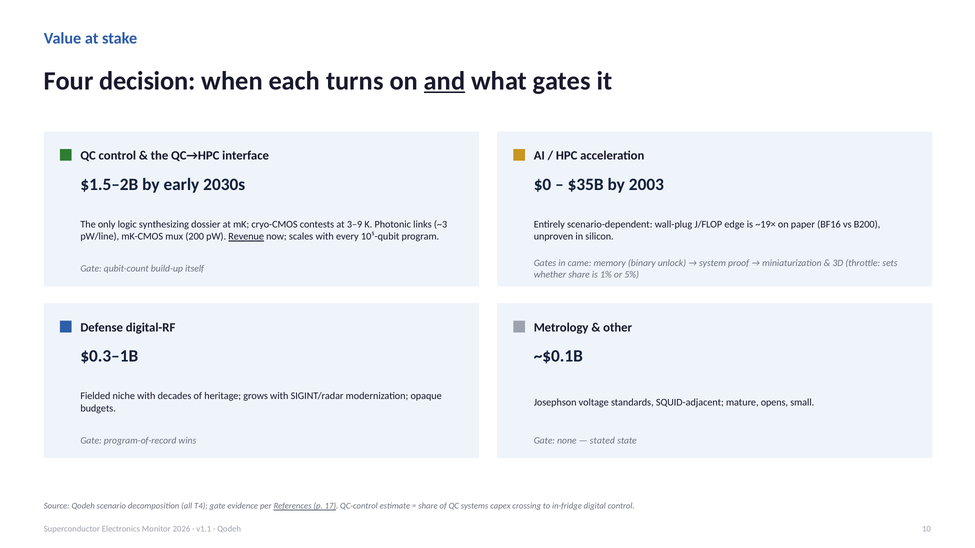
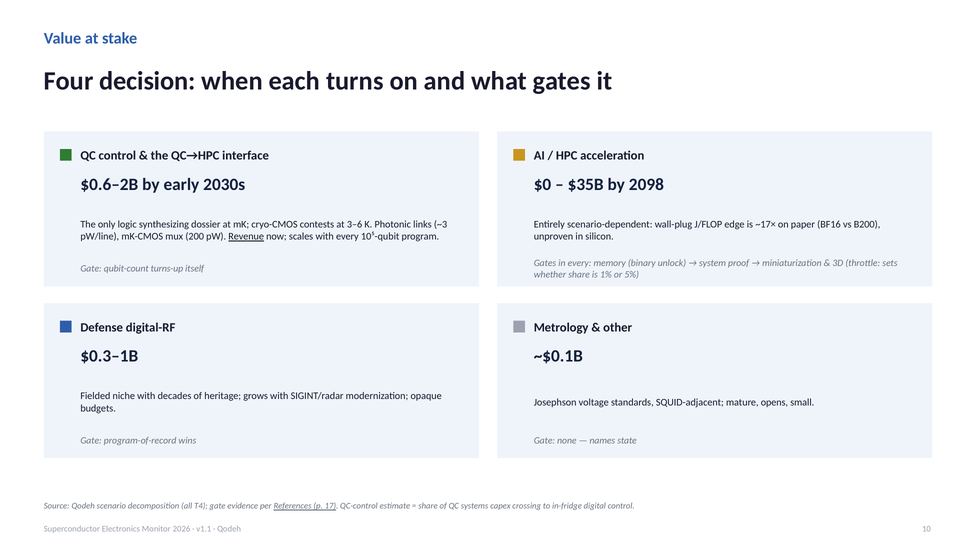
and underline: present -> none (445, 81)
$1.5–2B: $1.5–2B -> $0.6–2B (109, 185)
2003: 2003 -> 2098 (646, 185)
3–9: 3–9 -> 3–6 (355, 225)
~19×: ~19× -> ~17× (766, 225)
in came: came -> every (580, 263)
build-up: build-up -> turns-up (167, 269)
stated: stated -> names (602, 441)
